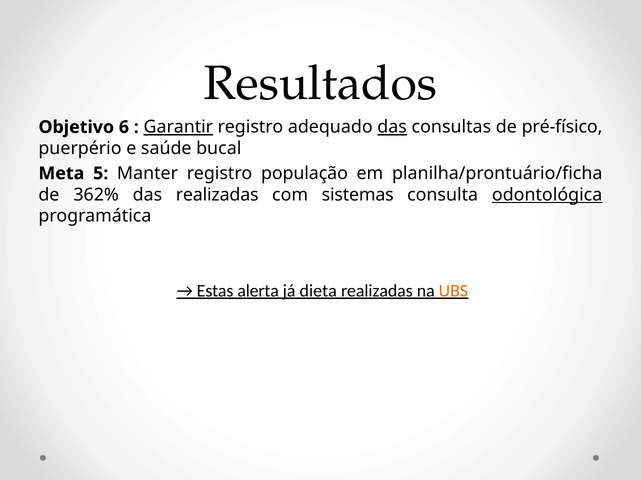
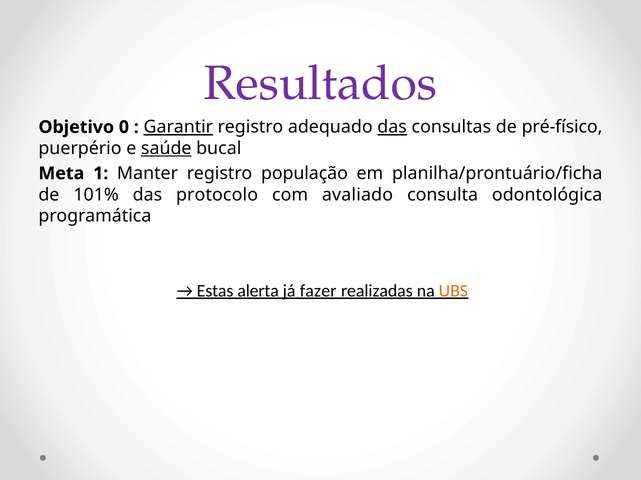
Resultados colour: black -> purple (320, 83)
6: 6 -> 0 (124, 127)
saúde underline: none -> present (166, 149)
5: 5 -> 1 (101, 174)
362%: 362% -> 101% (96, 195)
das realizadas: realizadas -> protocolo (217, 195)
sistemas: sistemas -> avaliado (358, 195)
odontológica underline: present -> none (547, 195)
dieta: dieta -> fazer (318, 291)
